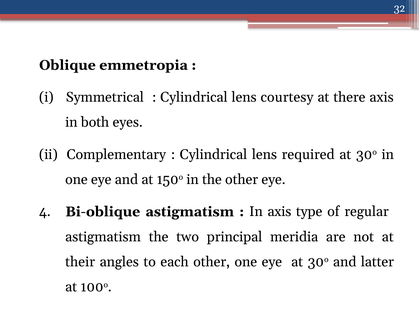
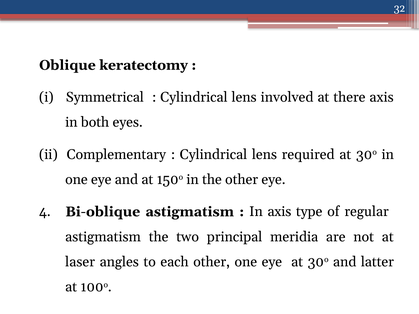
emmetropia: emmetropia -> keratectomy (144, 65)
courtesy: courtesy -> involved (287, 97)
their: their -> laser (80, 262)
